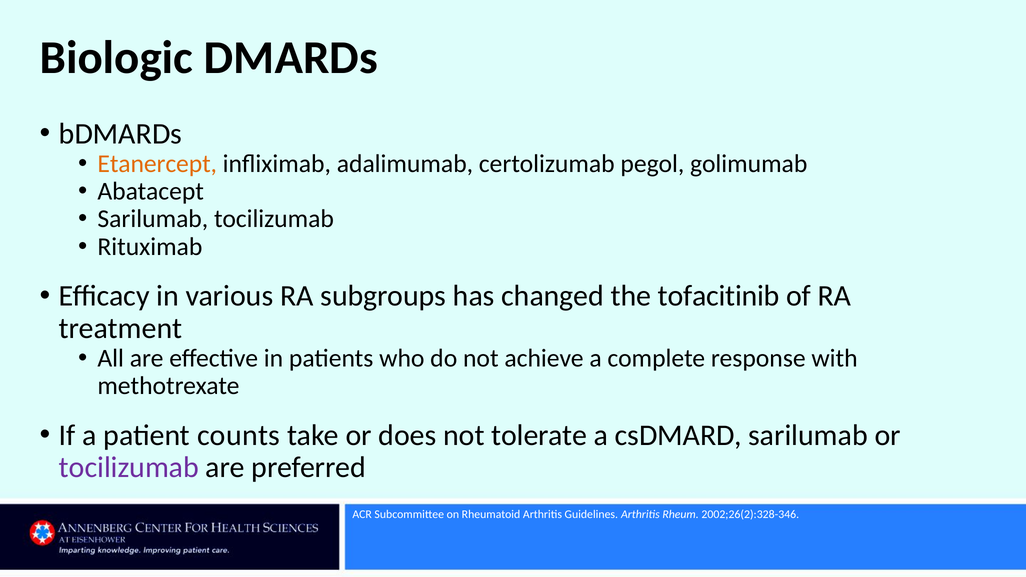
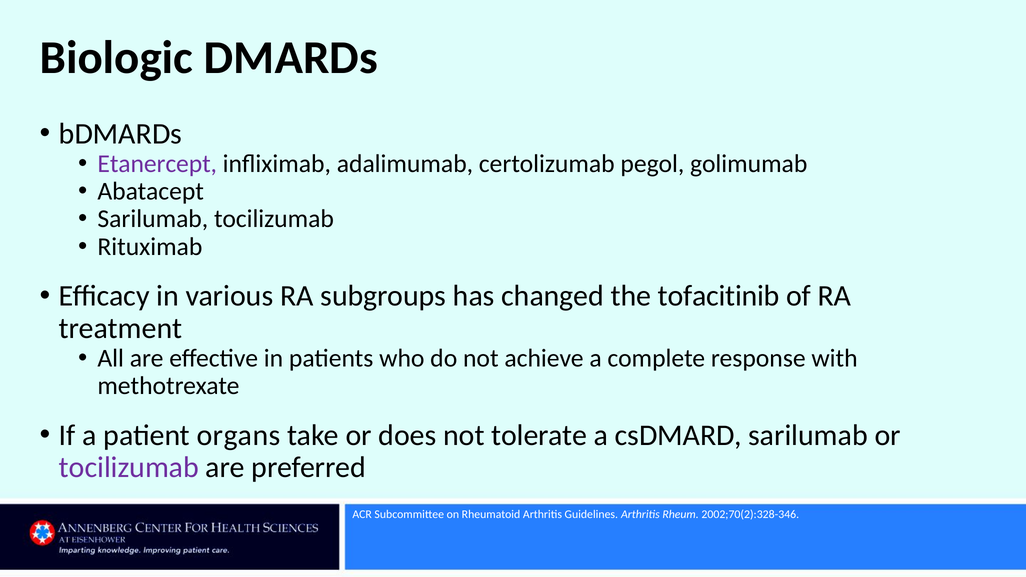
Etanercept colour: orange -> purple (157, 164)
counts: counts -> organs (239, 435)
2002;26(2):328-346: 2002;26(2):328-346 -> 2002;70(2):328-346 (750, 515)
